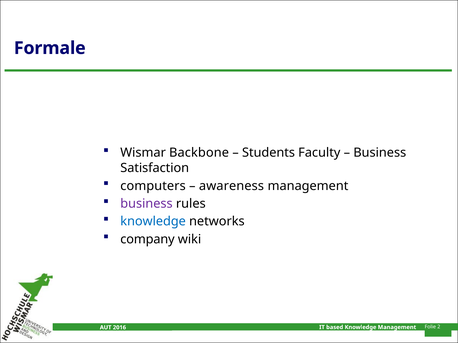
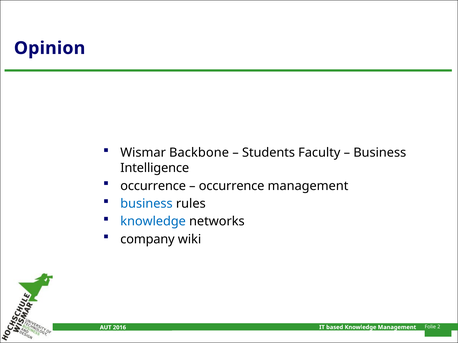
Formale: Formale -> Opinion (50, 48)
Satisfaction: Satisfaction -> Intelligence (155, 168)
computers: computers -> occurrence (153, 186)
awareness: awareness -> occurrence (232, 186)
business colour: purple -> blue (146, 204)
